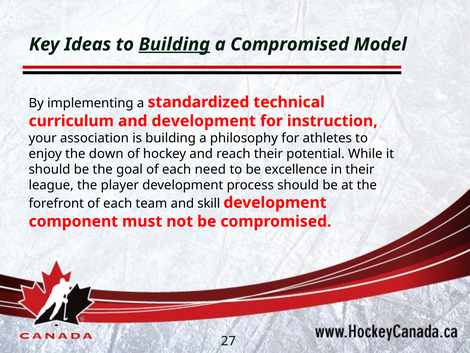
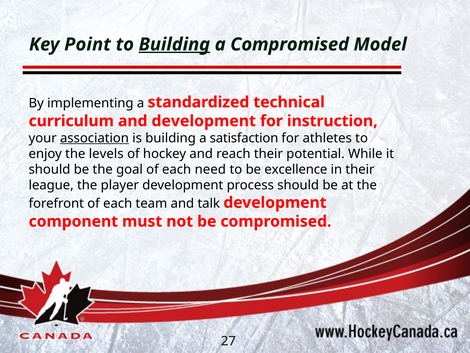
Ideas: Ideas -> Point (88, 44)
association underline: none -> present (94, 138)
philosophy: philosophy -> satisfaction (244, 138)
down: down -> levels (106, 154)
skill: skill -> talk (209, 203)
